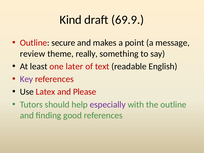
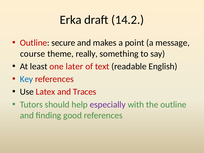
Kind: Kind -> Erka (71, 20)
69.9: 69.9 -> 14.2 (128, 20)
review: review -> course (33, 54)
Key colour: purple -> blue (26, 79)
Please: Please -> Traces (85, 92)
